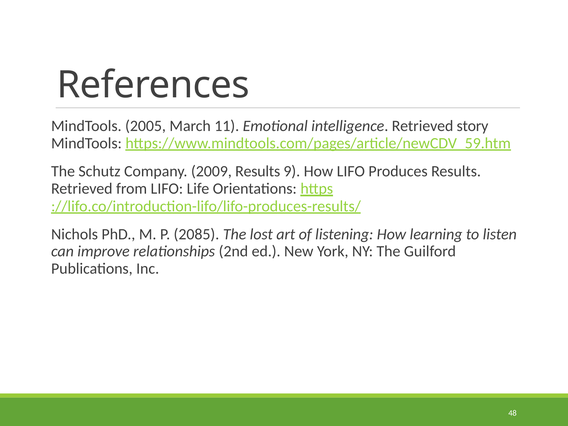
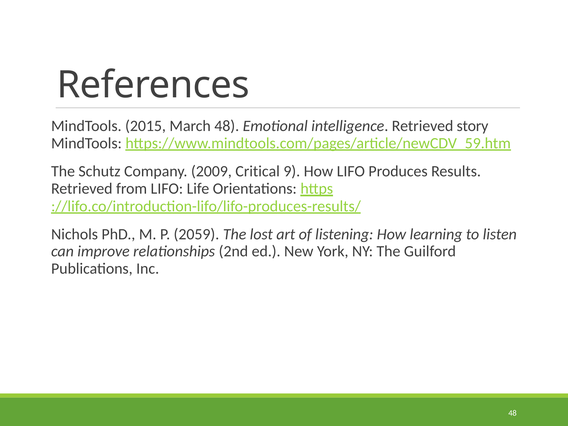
2005: 2005 -> 2015 (146, 126)
March 11: 11 -> 48 (227, 126)
2009 Results: Results -> Critical (258, 171)
2085: 2085 -> 2059 (196, 234)
